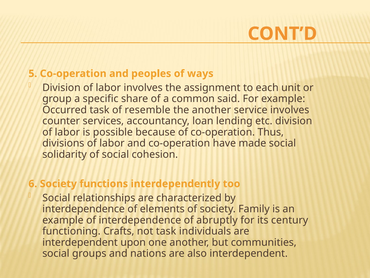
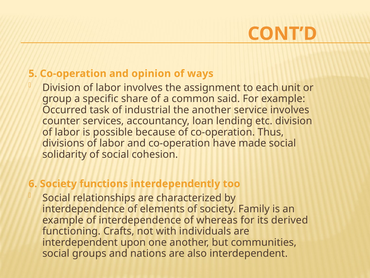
peoples: peoples -> opinion (151, 73)
resemble: resemble -> industrial (148, 110)
abruptly: abruptly -> whereas (217, 220)
century: century -> derived (290, 220)
not task: task -> with (166, 231)
